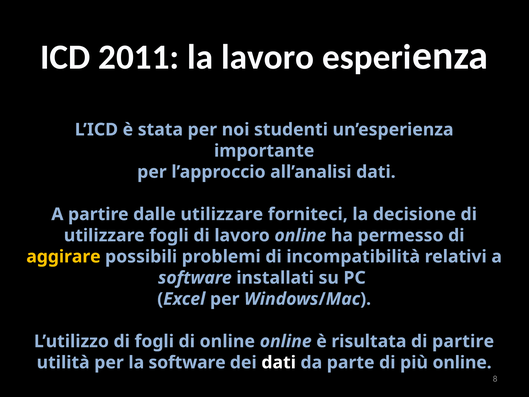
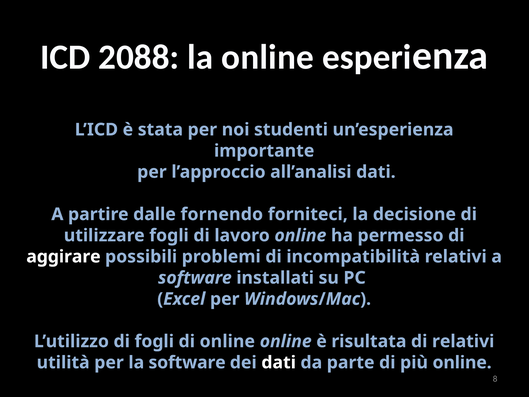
2011: 2011 -> 2088 (139, 57)
la lavoro: lavoro -> online (268, 57)
dalle utilizzare: utilizzare -> fornendo (222, 214)
aggirare colour: yellow -> white (63, 256)
di partire: partire -> relativi (463, 341)
